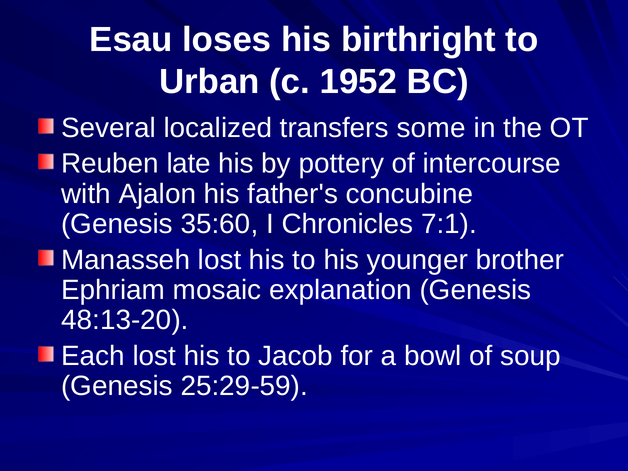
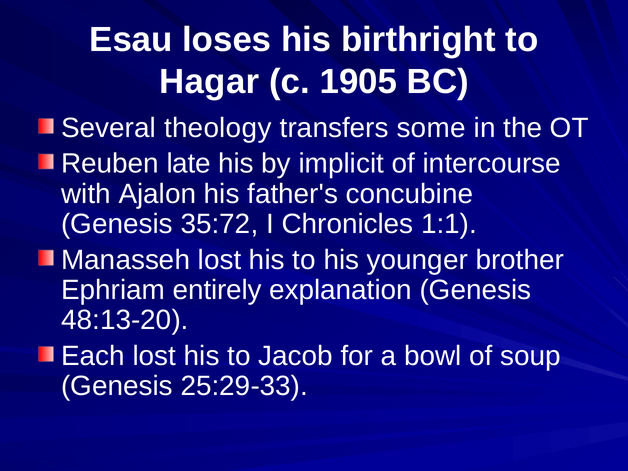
Urban: Urban -> Hagar (209, 82)
1952: 1952 -> 1905 (358, 82)
localized: localized -> theology (218, 128)
pottery: pottery -> implicit (341, 164)
35:60: 35:60 -> 35:72 (219, 224)
7:1: 7:1 -> 1:1 (449, 224)
mosaic: mosaic -> entirely (217, 290)
25:29-59: 25:29-59 -> 25:29-33 (244, 386)
